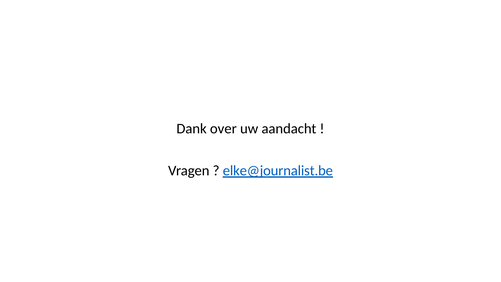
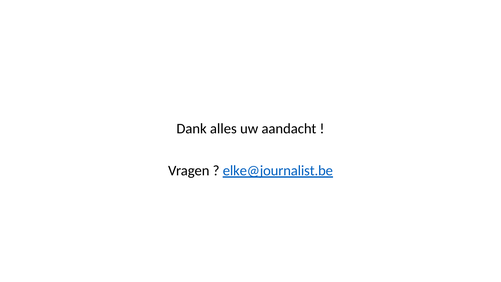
over: over -> alles (223, 128)
